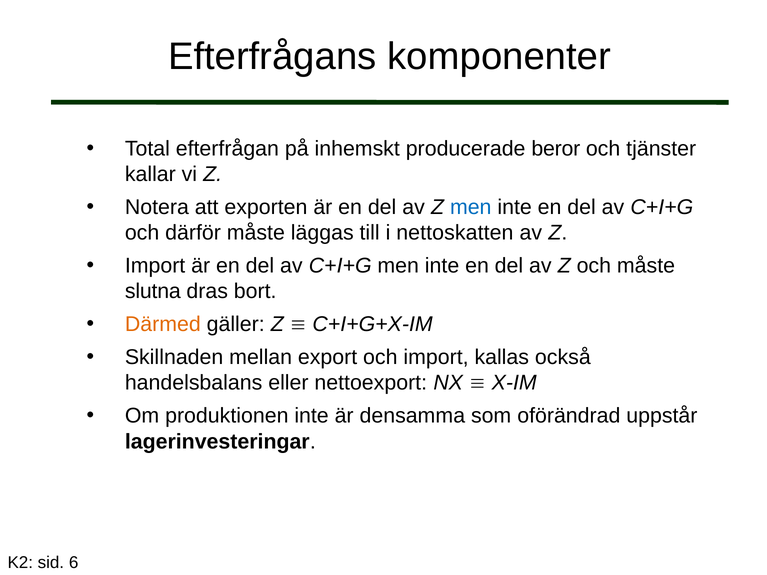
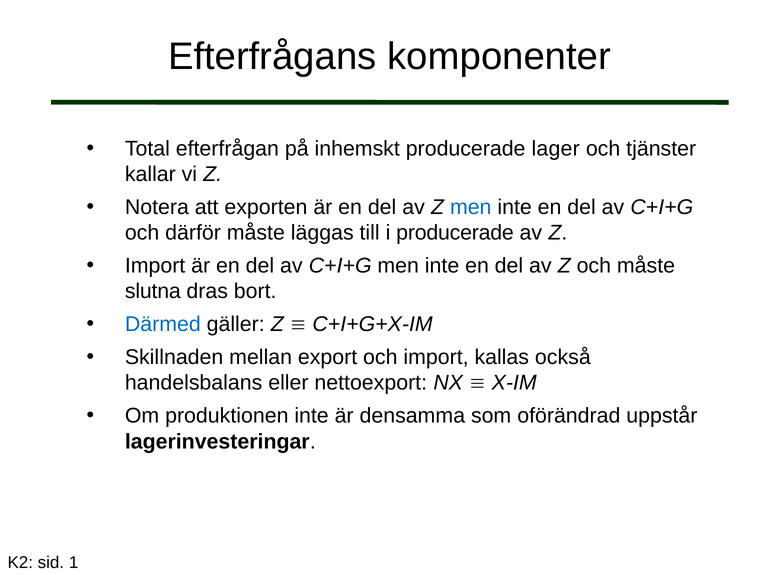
beror: beror -> lager (556, 149)
i nettoskatten: nettoskatten -> producerade (455, 233)
Därmed colour: orange -> blue (163, 325)
6: 6 -> 1 (74, 563)
